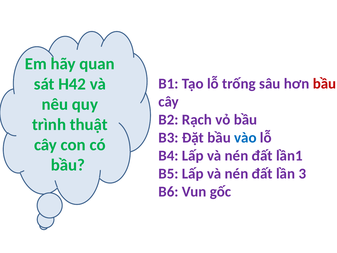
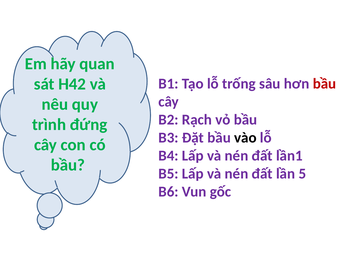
thuật: thuật -> đứng (89, 125)
vào colour: blue -> black (245, 138)
3: 3 -> 5 (302, 174)
